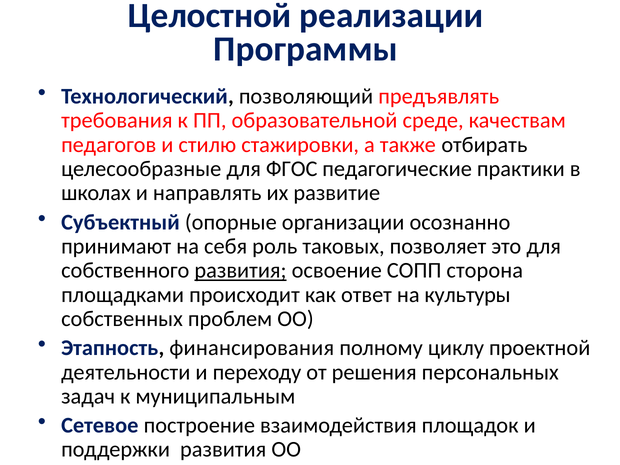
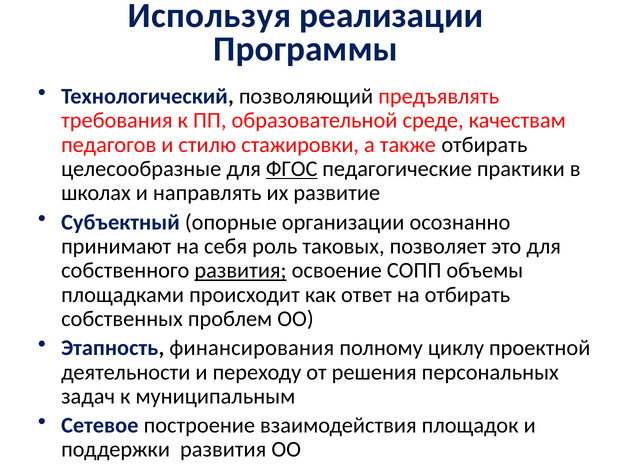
Целостной: Целостной -> Используя (210, 15)
ФГОС underline: none -> present (292, 169)
сторона: сторона -> объемы (485, 271)
на культуры: культуры -> отбирать (467, 295)
